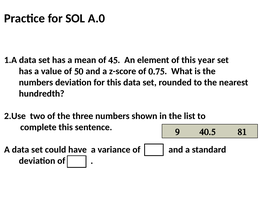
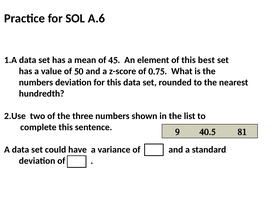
A.0: A.0 -> A.6 (96, 18)
year: year -> best (206, 60)
